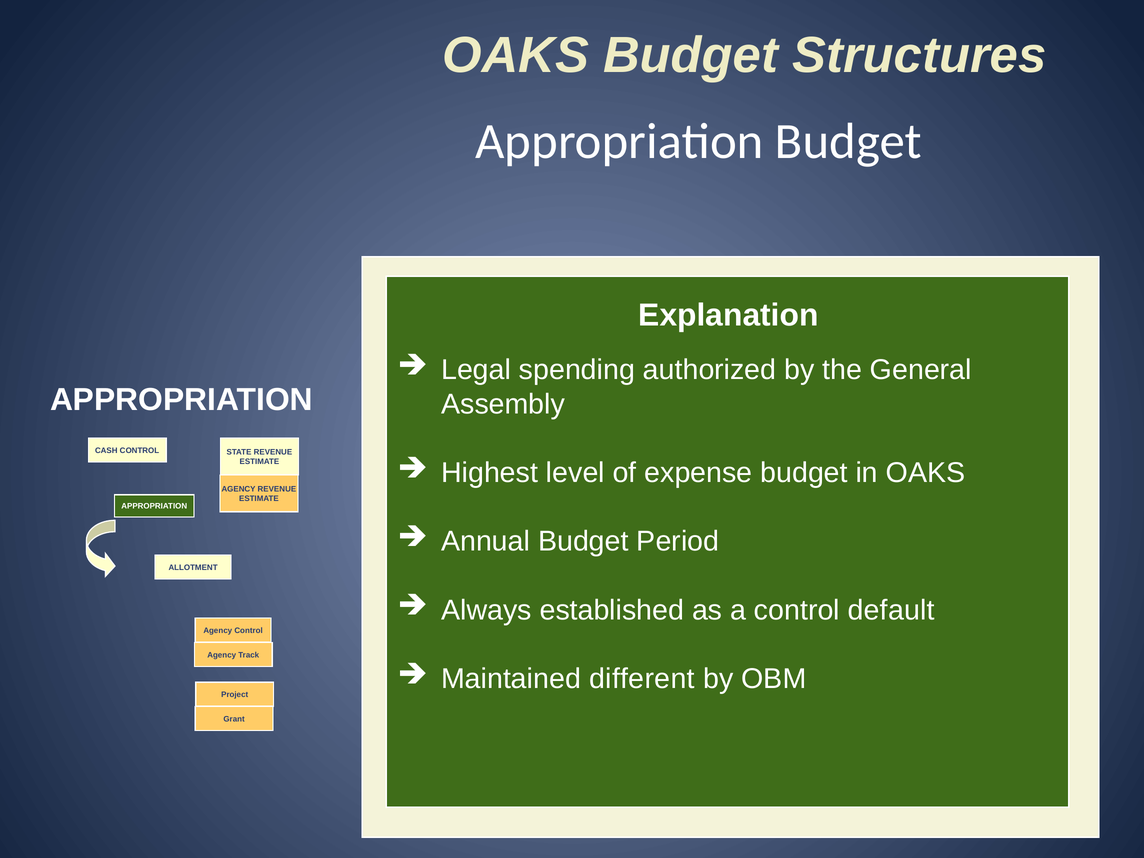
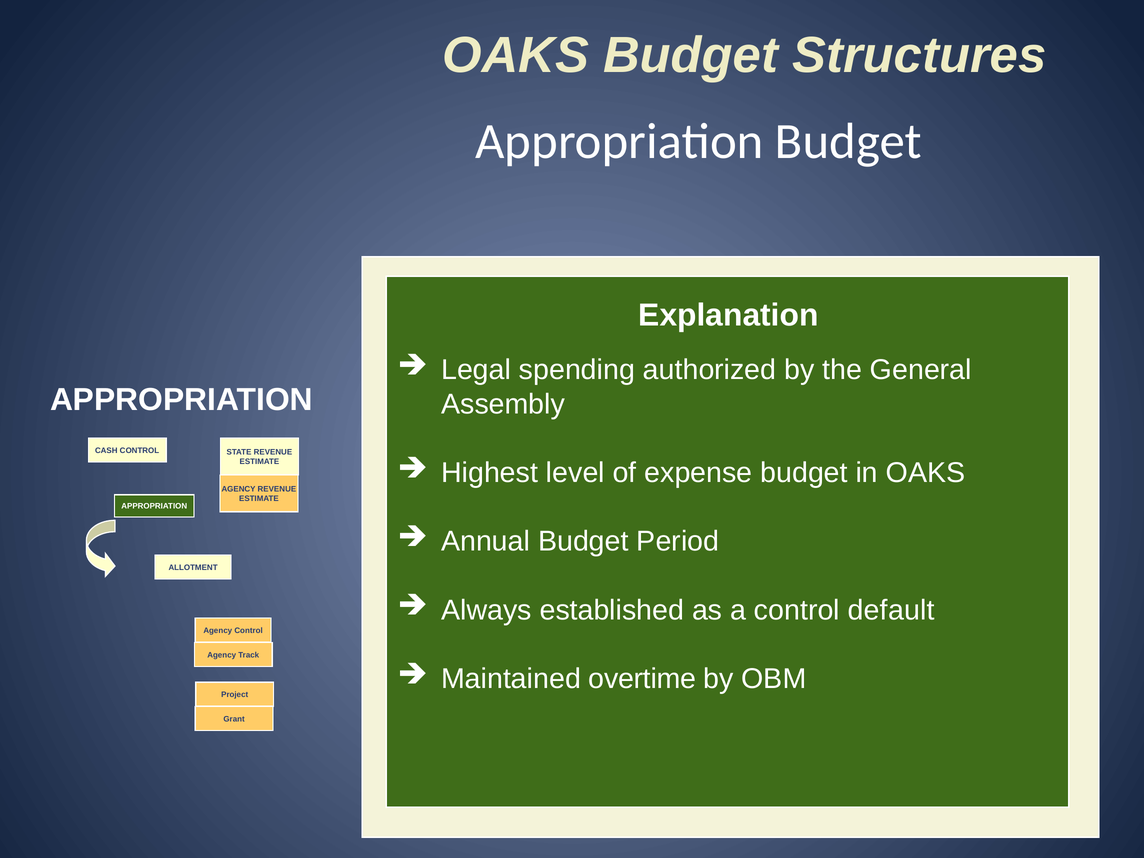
different: different -> overtime (642, 679)
